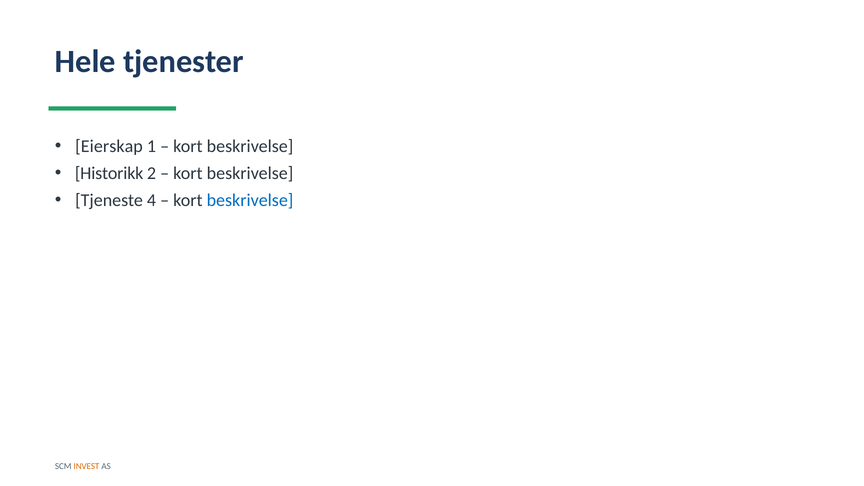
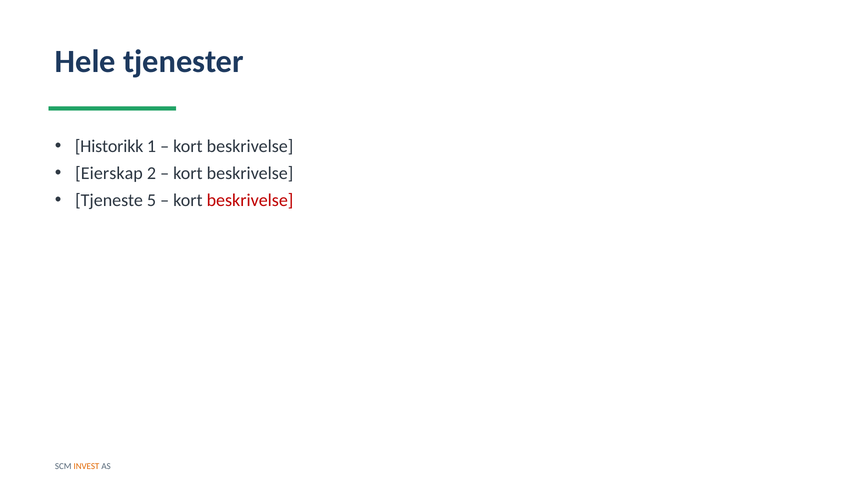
Eierskap: Eierskap -> Historikk (109, 146)
Historikk: Historikk -> Eierskap (109, 173)
4: 4 -> 5 (151, 200)
beskrivelse colour: blue -> red (250, 200)
